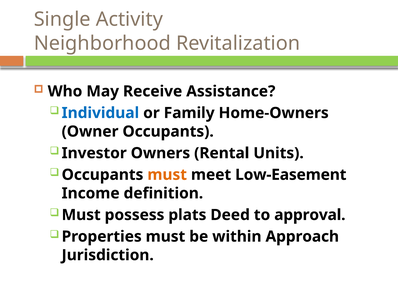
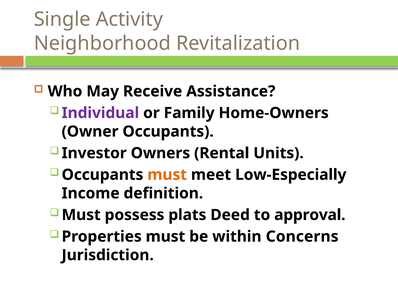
Individual colour: blue -> purple (100, 113)
Low-Easement: Low-Easement -> Low-Especially (291, 174)
Approach: Approach -> Concerns (302, 236)
